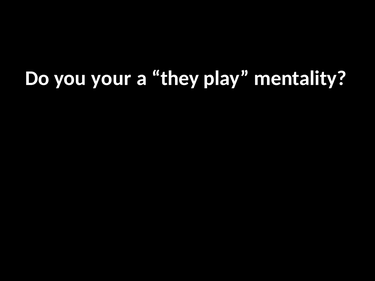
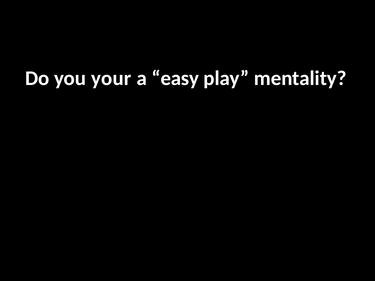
they: they -> easy (175, 78)
